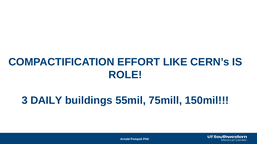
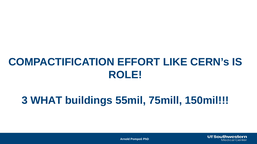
DAILY: DAILY -> WHAT (46, 101)
